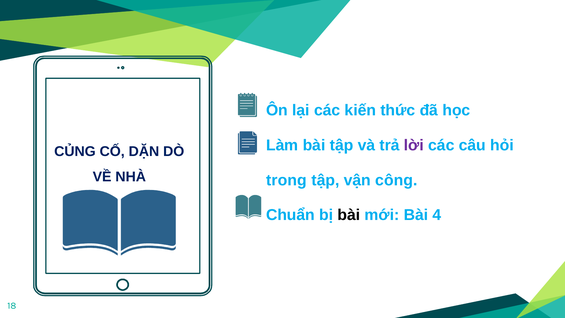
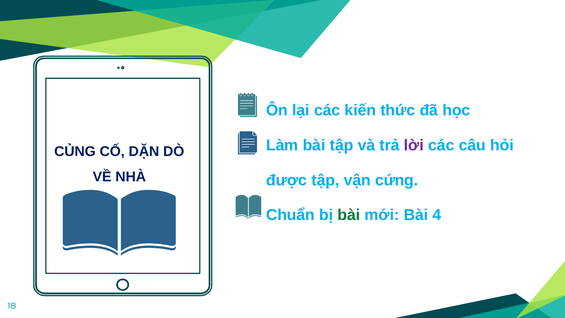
trong: trong -> được (287, 180)
công: công -> cứng (397, 180)
bài colour: black -> green (349, 215)
